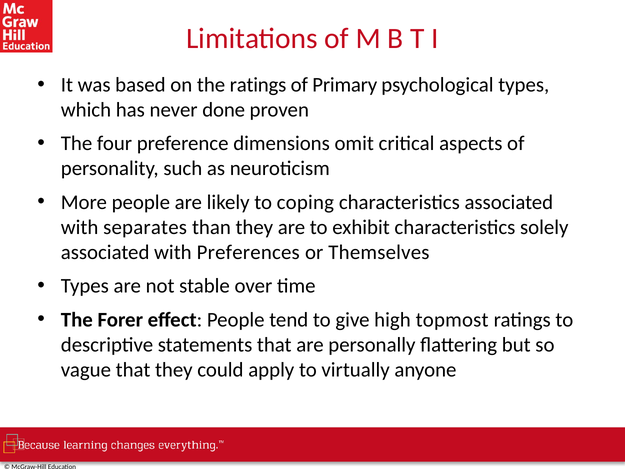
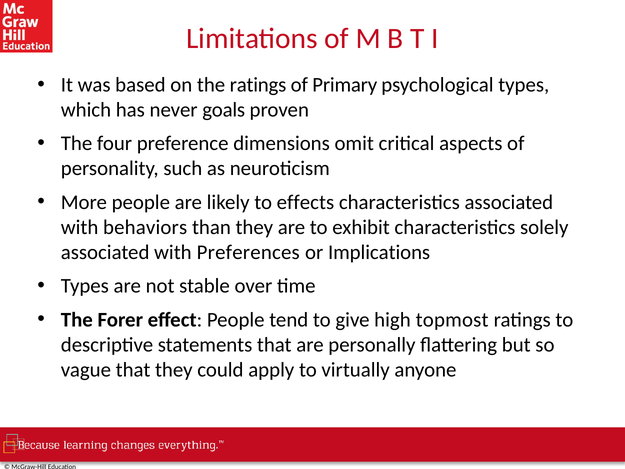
done: done -> goals (224, 110)
coping: coping -> effects (305, 202)
separates: separates -> behaviors (145, 227)
Themselves: Themselves -> Implications (379, 252)
